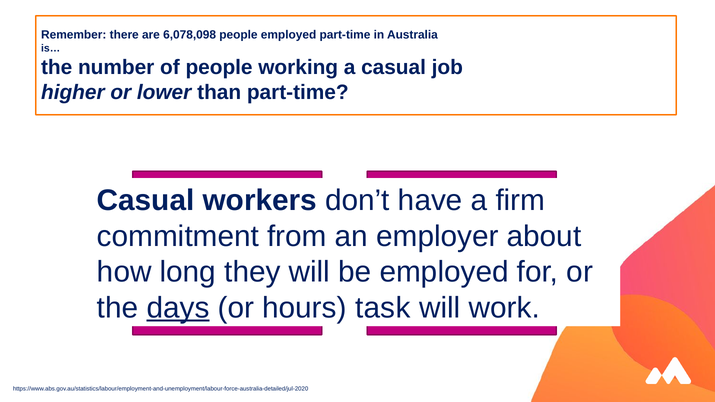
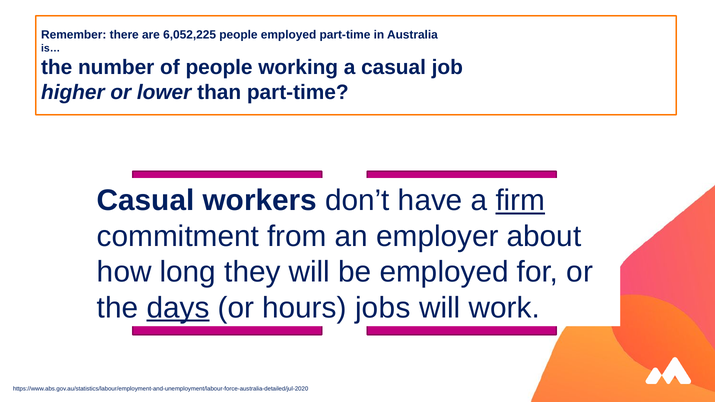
6,078,098: 6,078,098 -> 6,052,225 (190, 35)
firm underline: none -> present (520, 201)
task: task -> jobs (383, 308)
